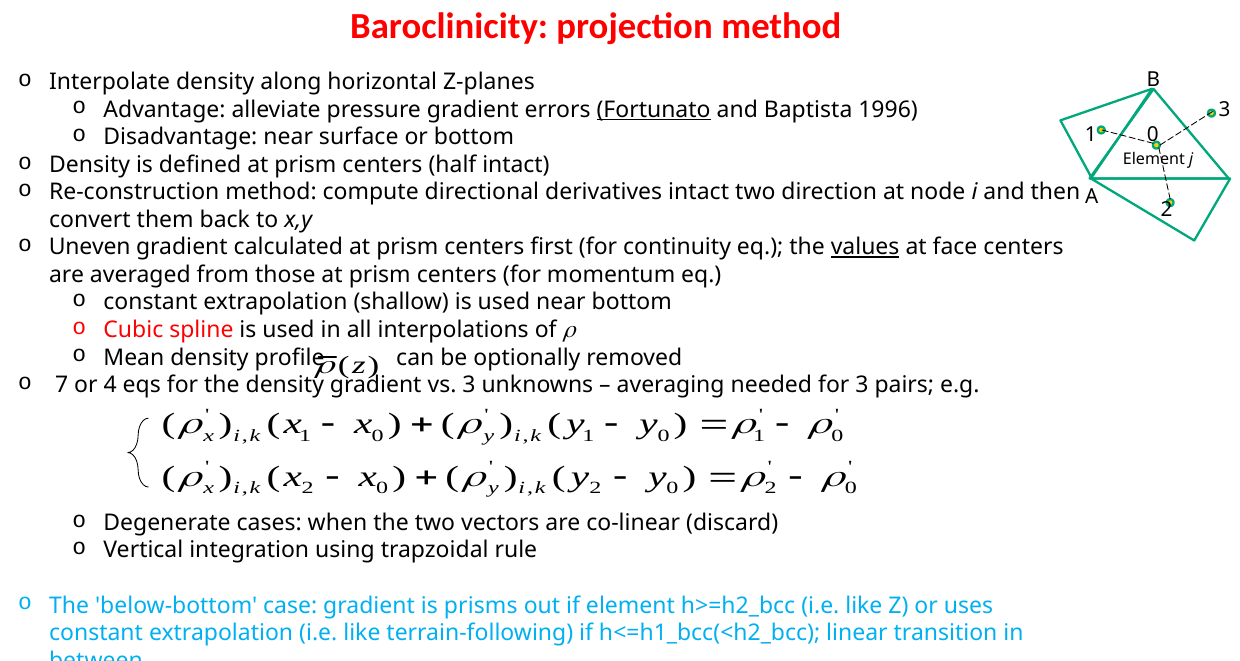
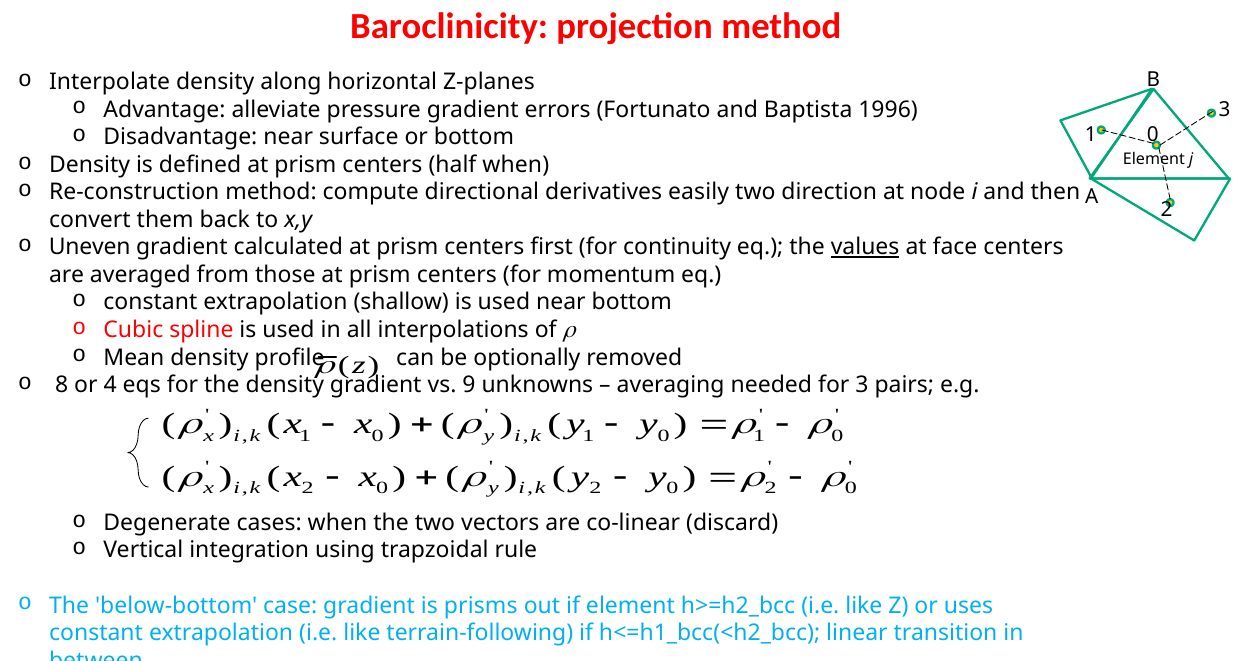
Fortunato underline: present -> none (654, 110)
half intact: intact -> when (516, 165)
derivatives intact: intact -> easily (699, 192)
7: 7 -> 8 (62, 385)
vs 3: 3 -> 9 (469, 385)
